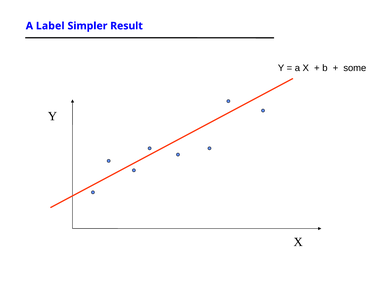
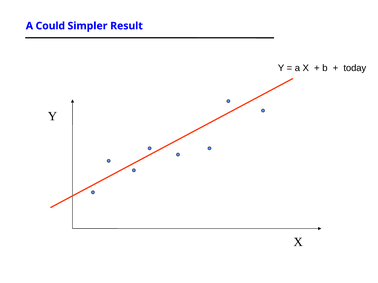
Label: Label -> Could (50, 26)
some: some -> today (355, 68)
